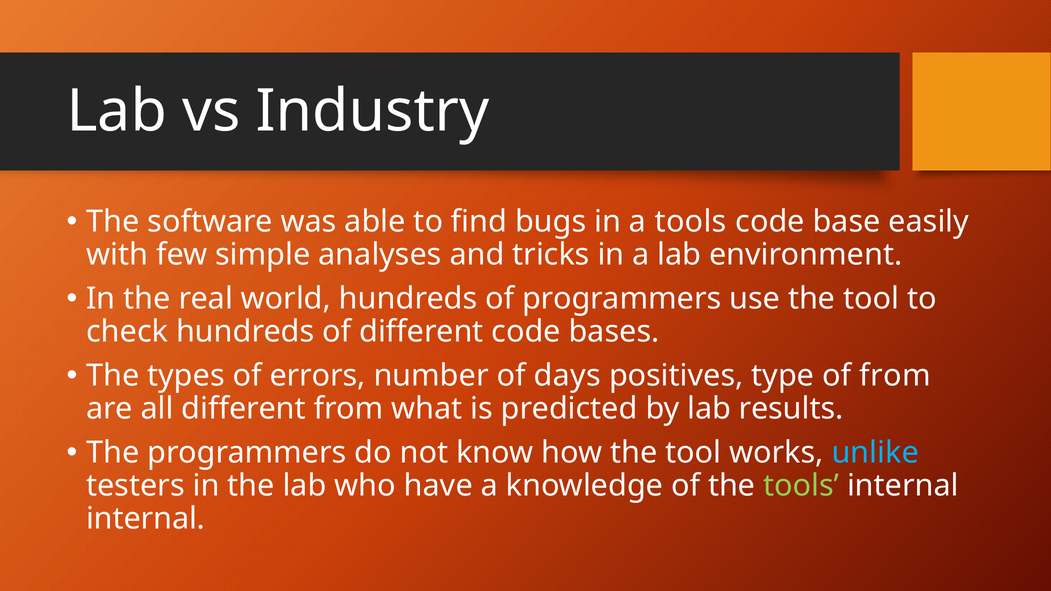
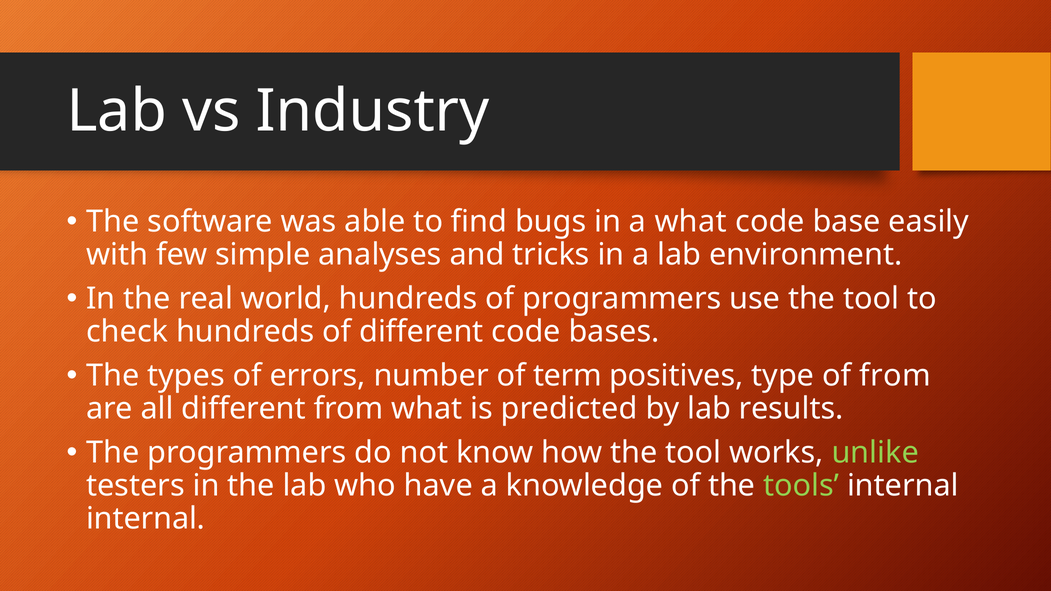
a tools: tools -> what (691, 222)
days: days -> term (568, 376)
unlike colour: light blue -> light green (875, 453)
